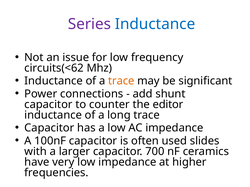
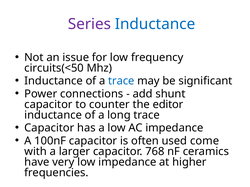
circuits(<62: circuits(<62 -> circuits(<50 (54, 68)
trace colour: orange -> blue (121, 81)
slides: slides -> come (205, 141)
700: 700 -> 768 (155, 152)
